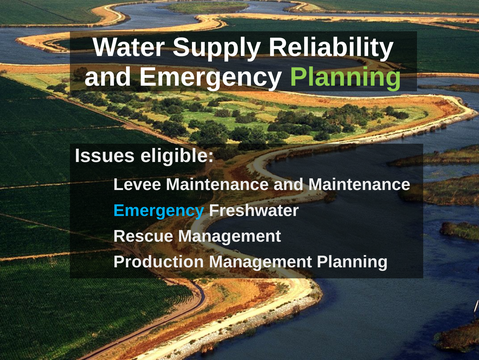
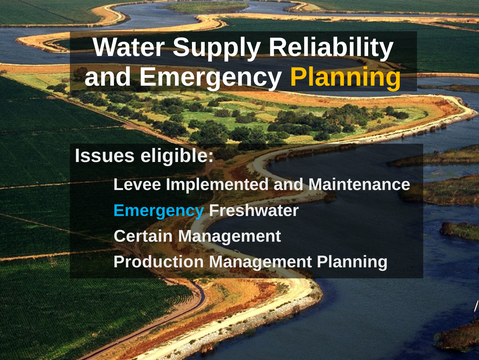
Planning colour: light green -> yellow (346, 77)
Levee Maintenance: Maintenance -> Implemented (217, 184)
Rescue: Rescue -> Certain (143, 236)
